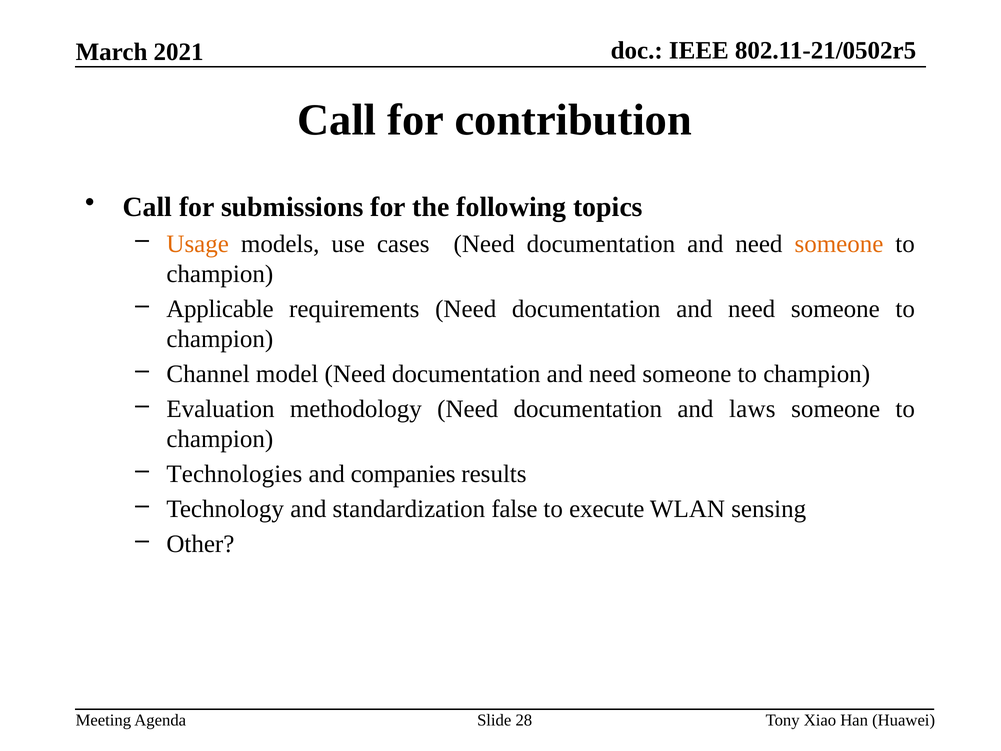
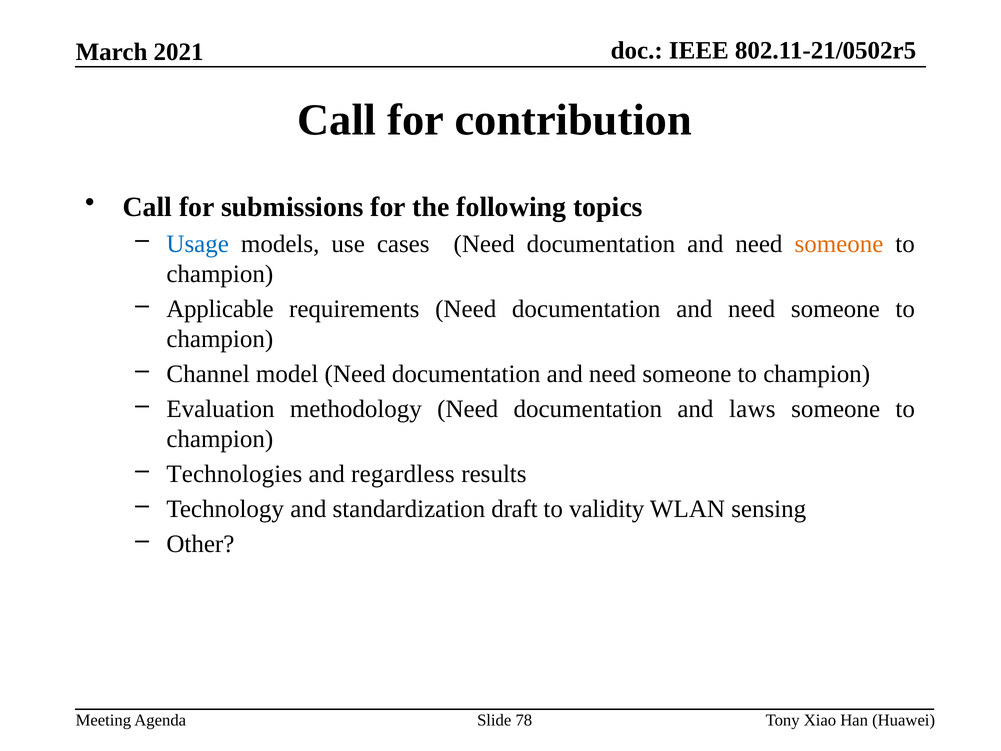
Usage colour: orange -> blue (198, 244)
companies: companies -> regardless (403, 474)
false: false -> draft (514, 509)
execute: execute -> validity (607, 509)
28: 28 -> 78 (524, 720)
